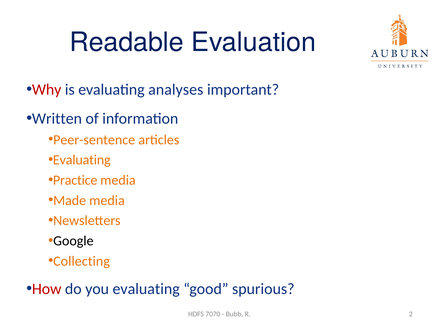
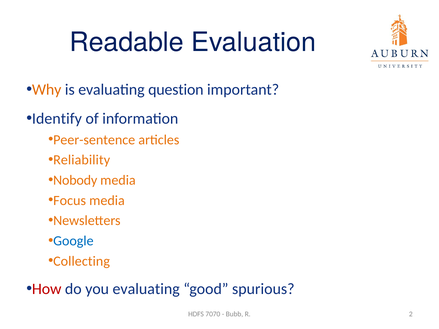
Why colour: red -> orange (47, 90)
analyses: analyses -> question (176, 90)
Written: Written -> Identify (57, 119)
Evaluating: Evaluating -> Reliability (82, 160)
Practice: Practice -> Nobody (75, 180)
Made: Made -> Focus (70, 201)
Google colour: black -> blue (73, 241)
